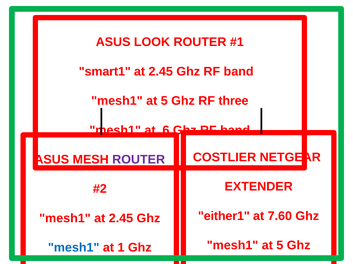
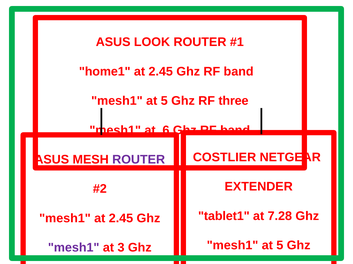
smart1: smart1 -> home1 (105, 72)
either1: either1 -> tablet1 (224, 217)
7.60: 7.60 -> 7.28 (280, 217)
mesh1 colour: blue -> purple (74, 248)
1: 1 -> 3 (121, 248)
